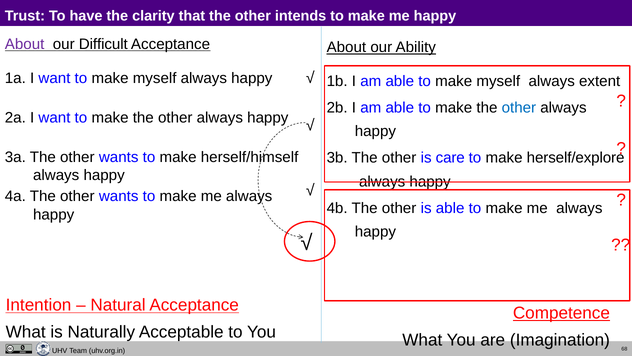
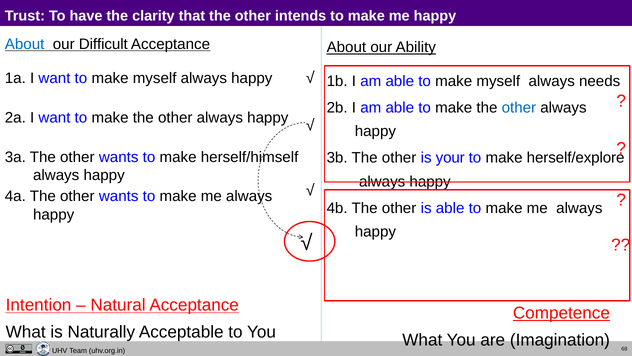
About colour: purple -> blue (25, 44)
extent: extent -> needs (600, 81)
care: care -> your (450, 158)
